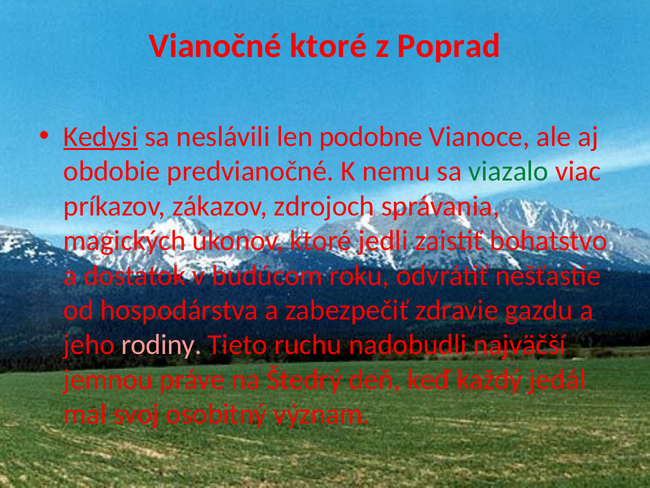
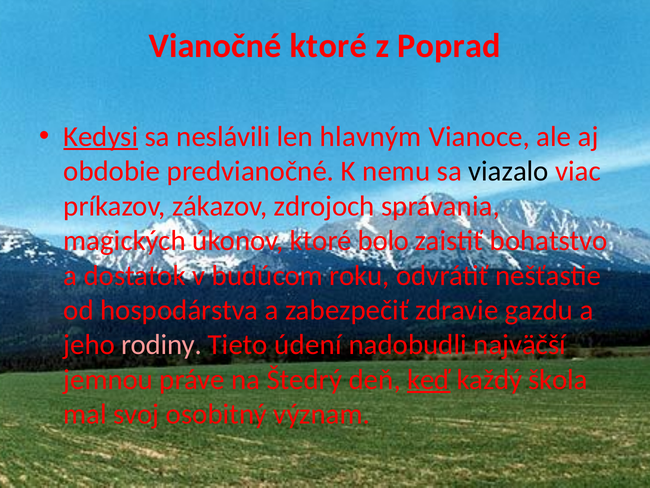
podobne: podobne -> hlavným (371, 136)
viazalo colour: green -> black (509, 171)
jedli: jedli -> bolo (383, 240)
ruchu: ruchu -> údení (308, 345)
keď underline: none -> present (429, 379)
jedál: jedál -> škola (558, 379)
